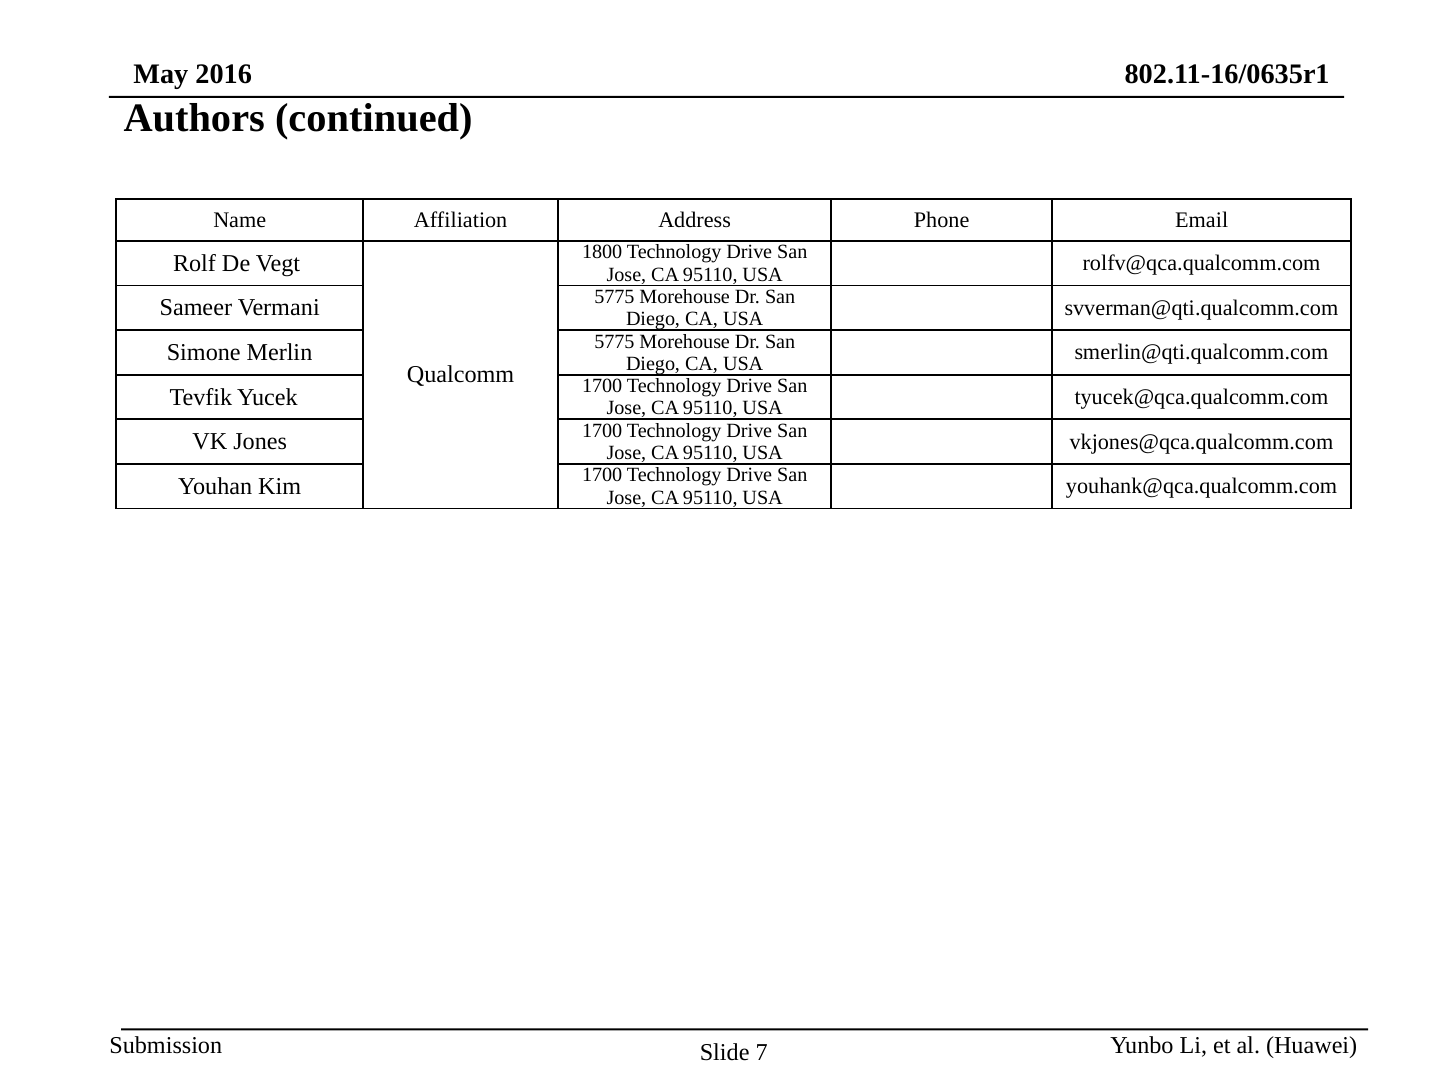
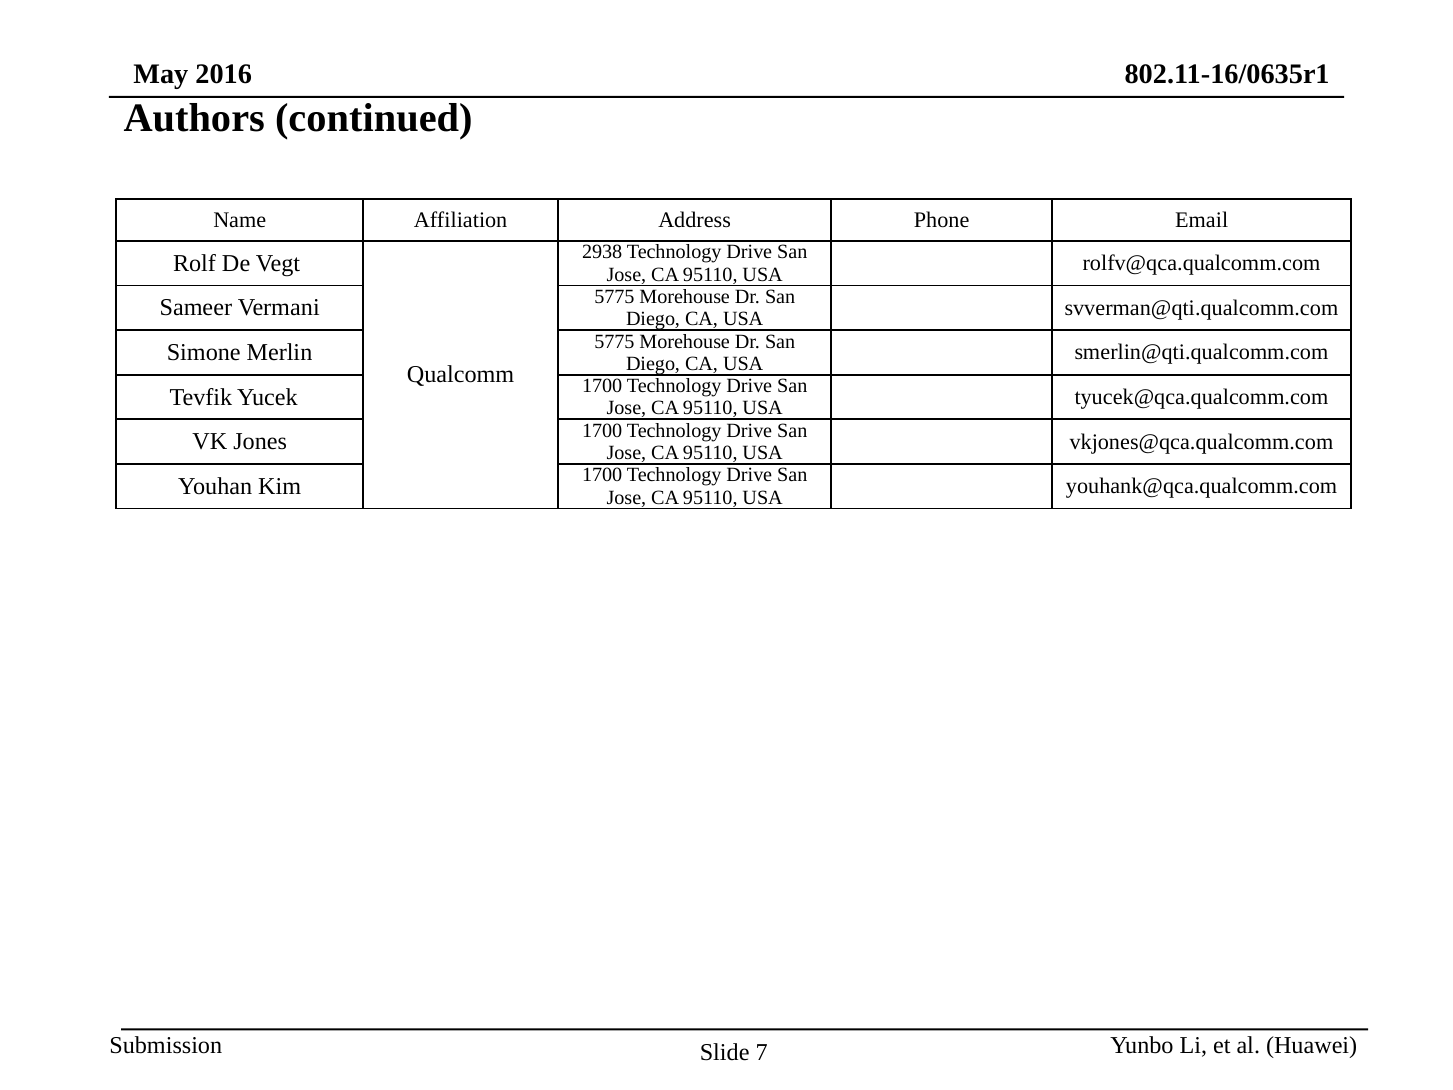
1800: 1800 -> 2938 (602, 252)
